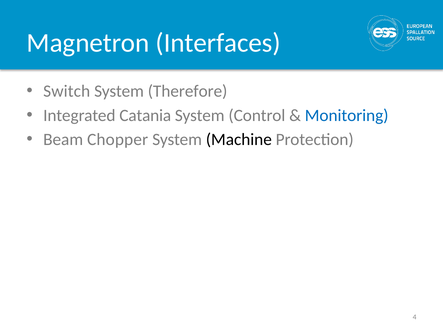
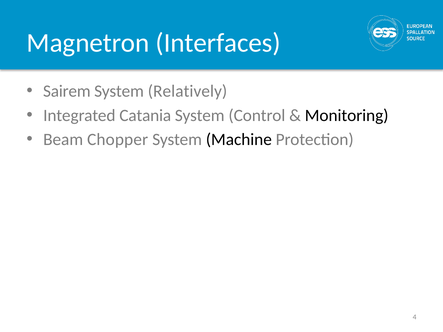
Switch: Switch -> Sairem (67, 91)
Therefore: Therefore -> Relatively (187, 91)
Monitoring colour: blue -> black (347, 115)
